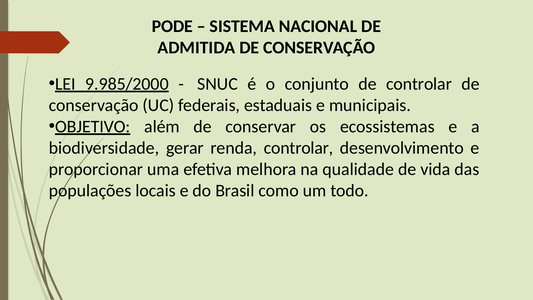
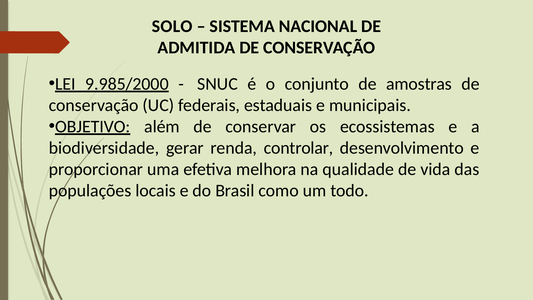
PODE: PODE -> SOLO (172, 26)
de controlar: controlar -> amostras (419, 84)
